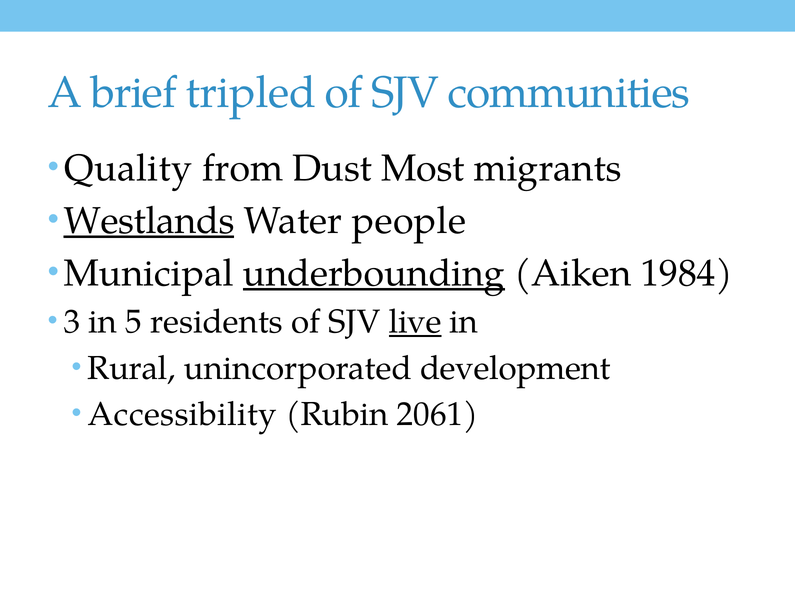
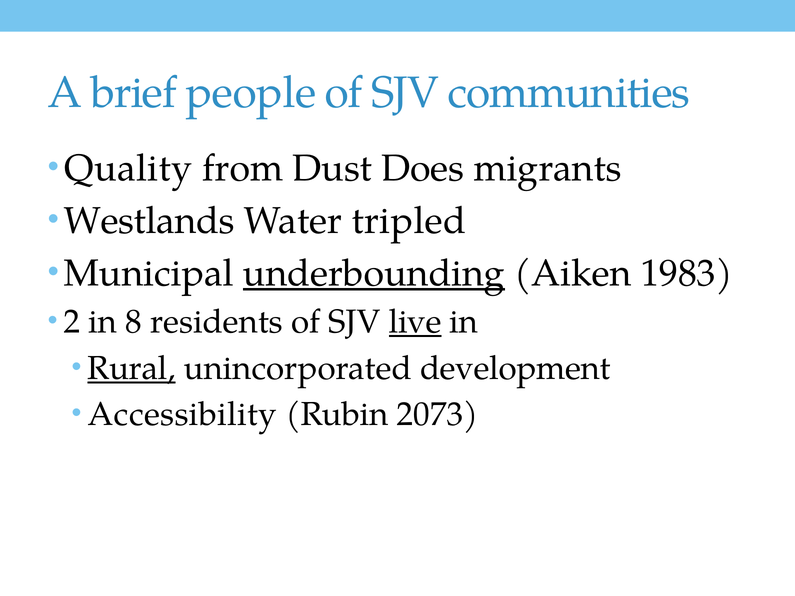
tripled: tripled -> people (251, 93)
Most: Most -> Does (423, 168)
Westlands underline: present -> none (149, 221)
people: people -> tripled (409, 221)
1984: 1984 -> 1983 (687, 273)
3: 3 -> 2 (72, 322)
5: 5 -> 8 (134, 322)
Rural underline: none -> present (132, 368)
2061: 2061 -> 2073 (438, 415)
